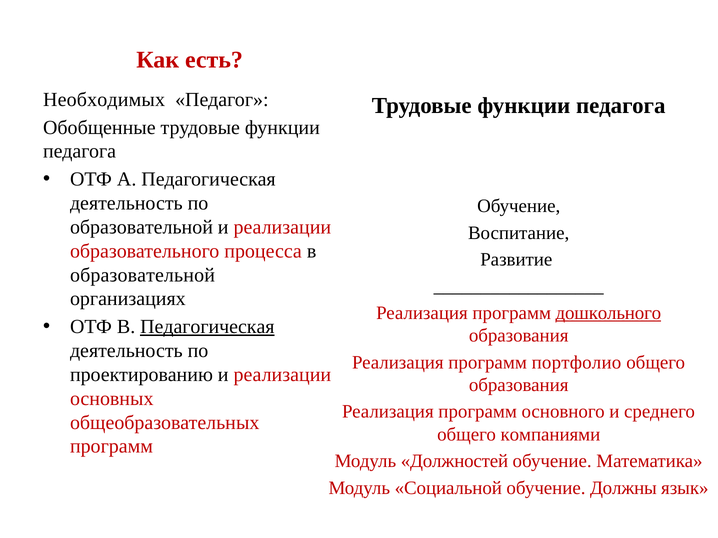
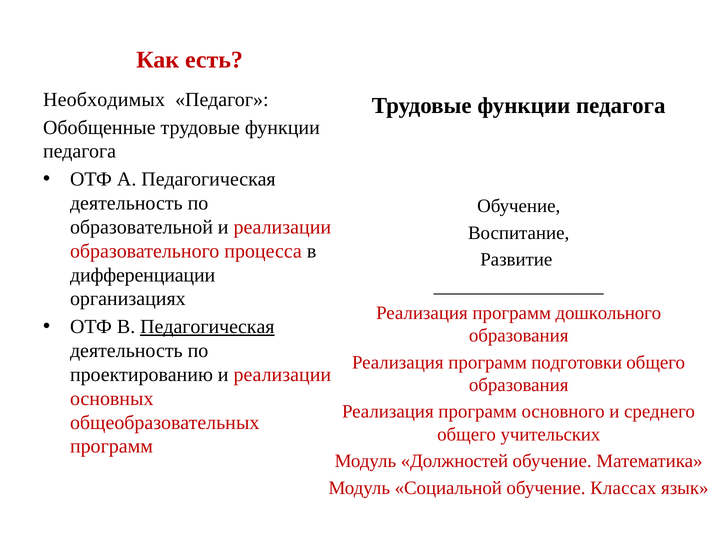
образовательной: образовательной -> дифференциации (143, 275)
дошкольного underline: present -> none (608, 313)
портфолио: портфолио -> подготовки (577, 363)
компаниями: компаниями -> учительских (550, 435)
Должны: Должны -> Классах (623, 488)
